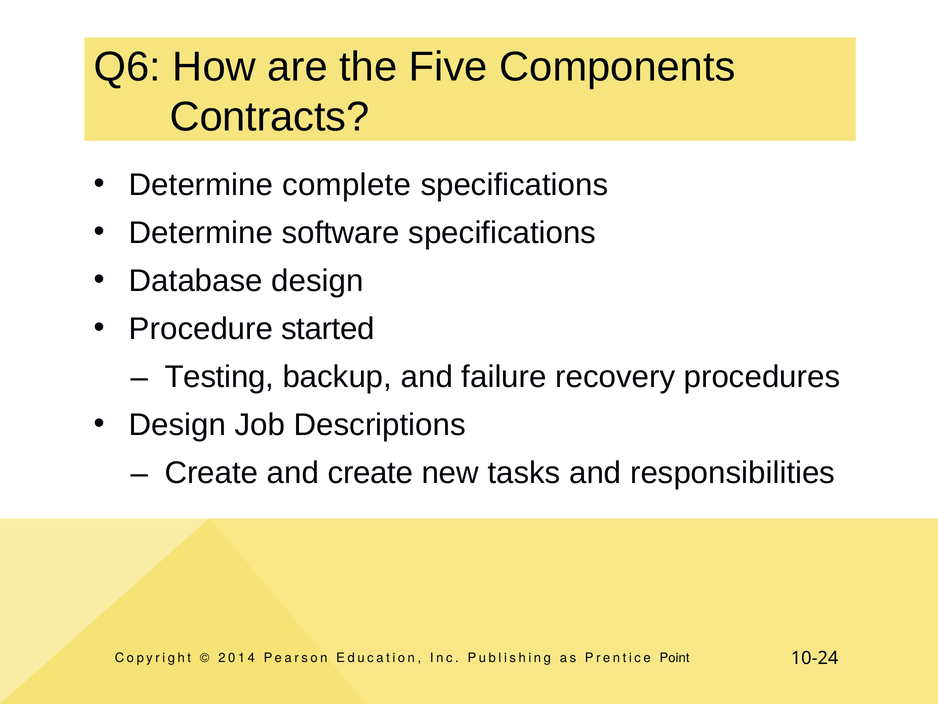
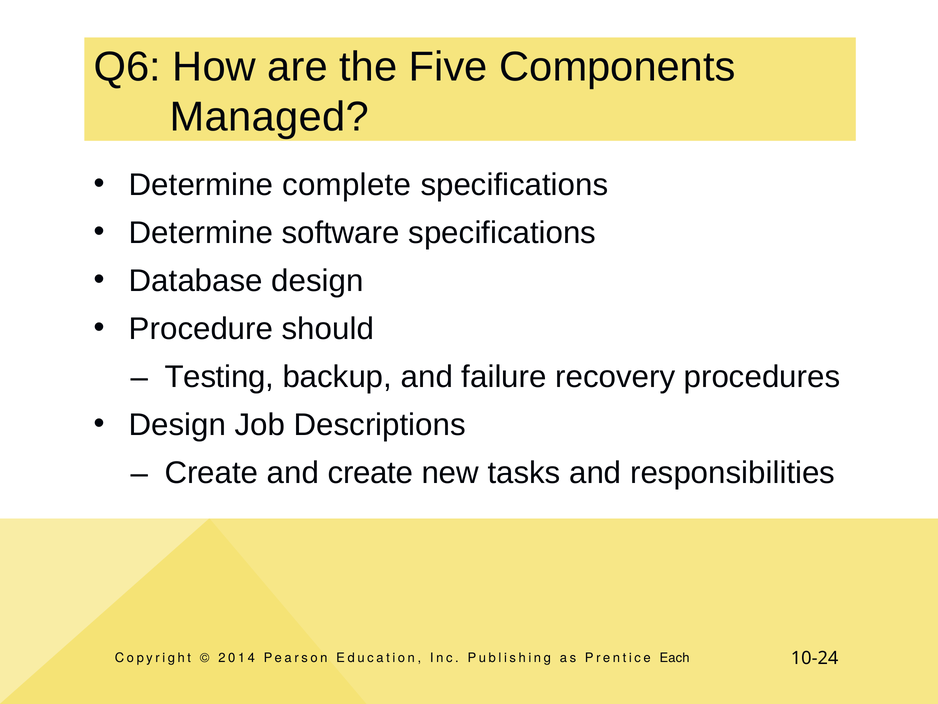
Contracts: Contracts -> Managed (269, 117)
started: started -> should (328, 329)
Point: Point -> Each (675, 658)
